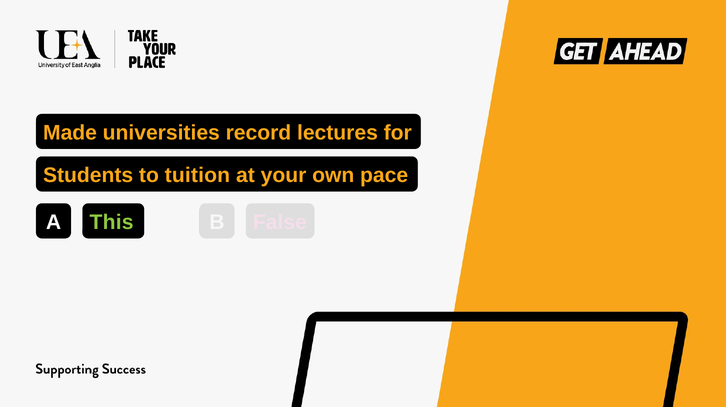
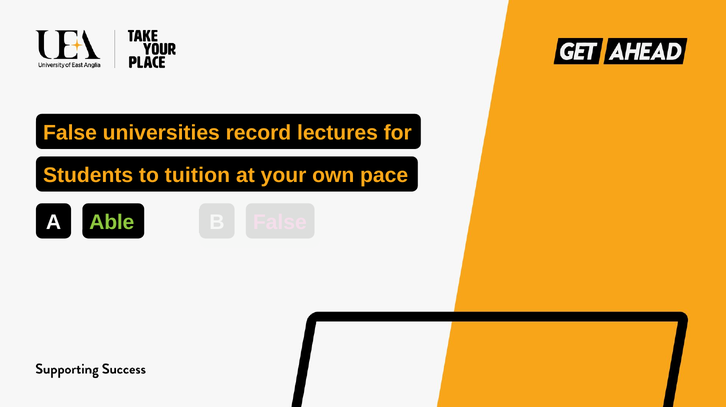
Made: Made -> False (70, 133)
This: This -> Able (112, 222)
